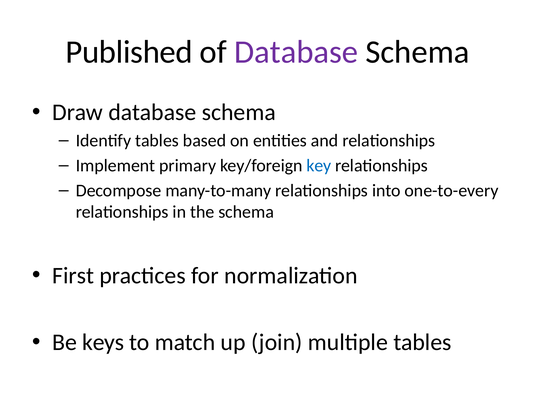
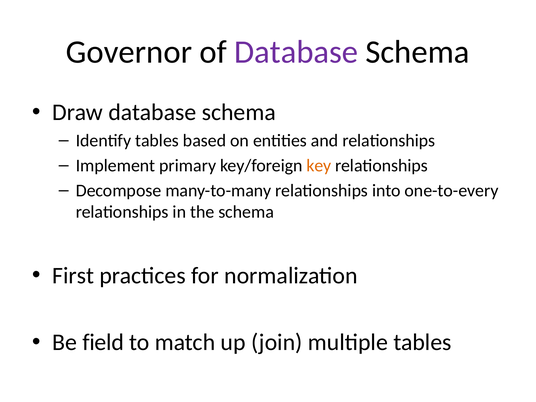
Published: Published -> Governor (129, 52)
key colour: blue -> orange (319, 166)
keys: keys -> field (103, 342)
